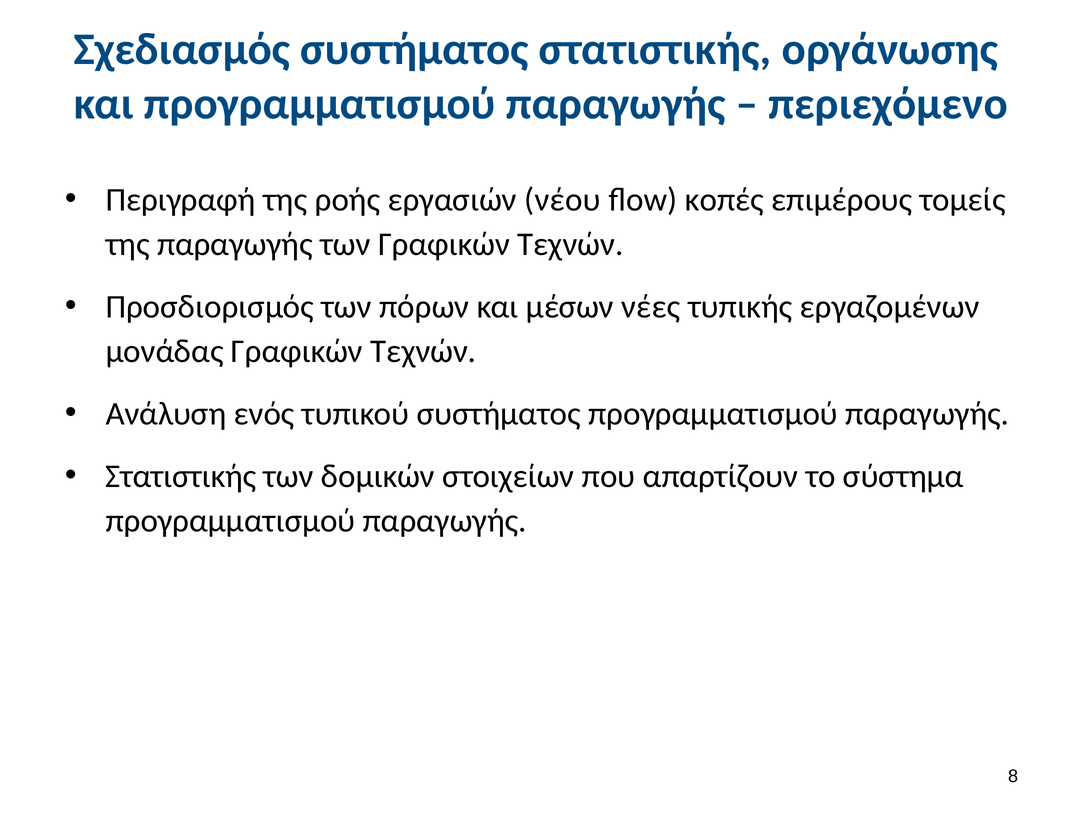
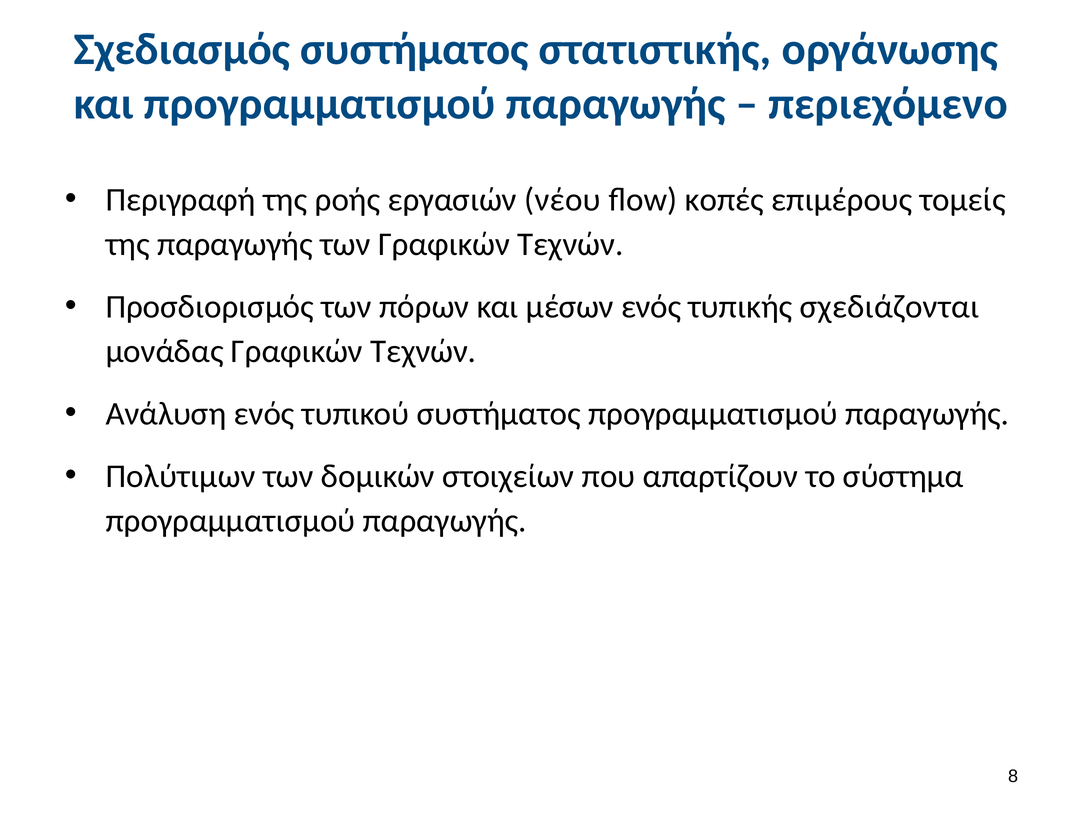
μέσων νέες: νέες -> ενός (651, 307)
εργαζομένων: εργαζομένων -> σχεδιάζονται (890, 307)
Στατιστικής: Στατιστικής -> Πολύτιμων (181, 476)
